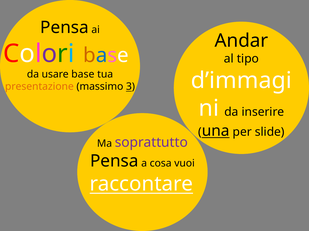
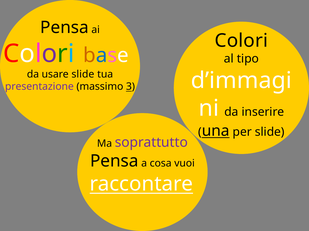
Andar: Andar -> Colori (241, 41)
usare base: base -> slide (83, 74)
presentazione colour: orange -> purple (39, 87)
